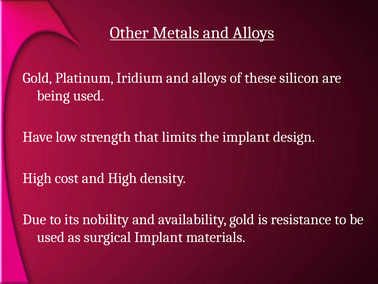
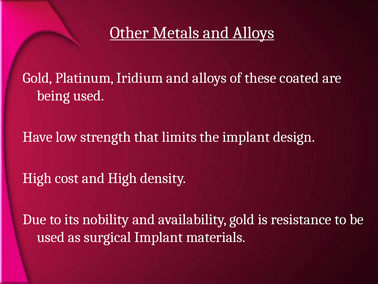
silicon: silicon -> coated (299, 78)
